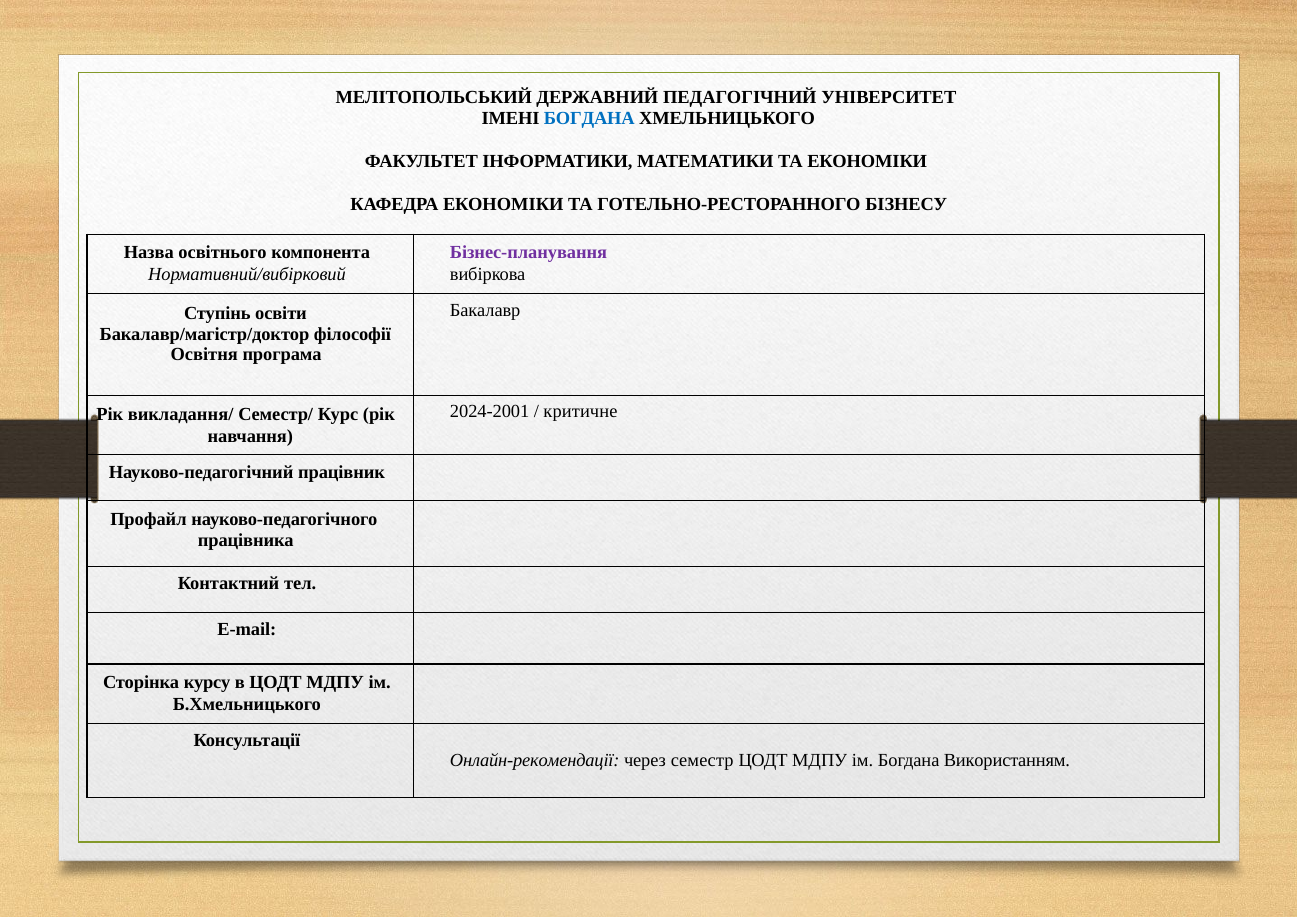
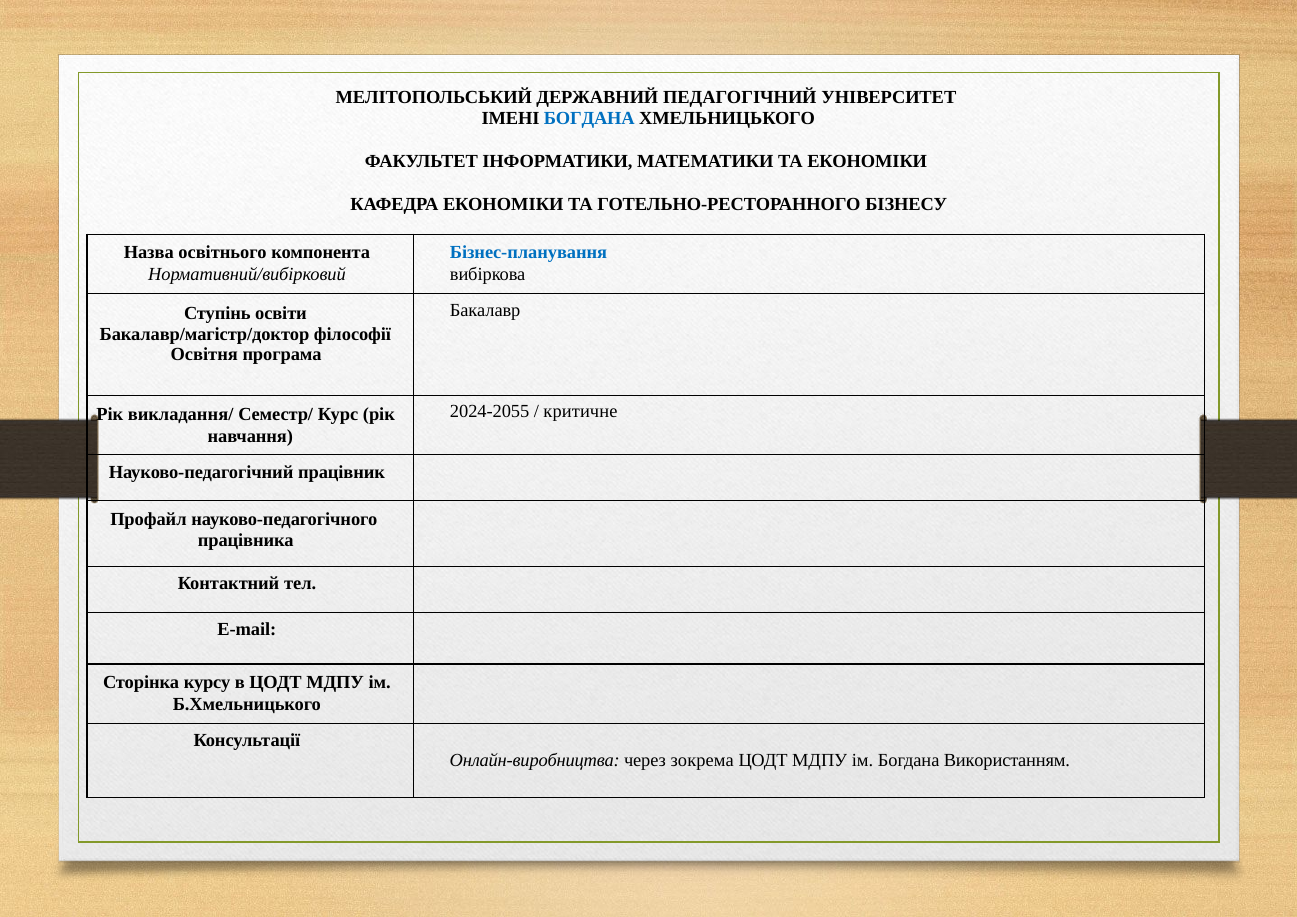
Бізнес-планування colour: purple -> blue (529, 252)
2024-2001: 2024-2001 -> 2024-2055 (490, 412)
Онлайн-рекомендації: Онлайн-рекомендації -> Онлайн-виробництва (535, 760)
семестр: семестр -> зокрема (702, 760)
